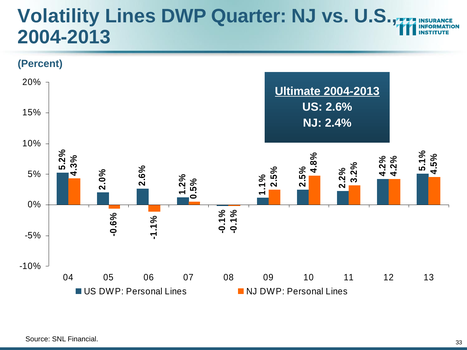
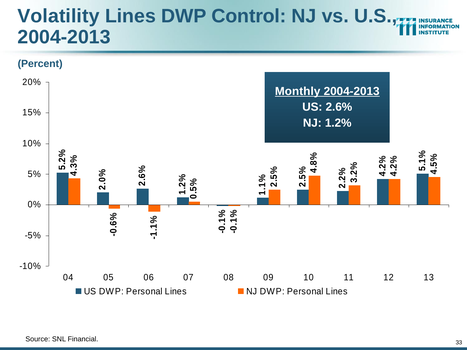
Quarter: Quarter -> Control (249, 16)
Ultimate: Ultimate -> Monthly (298, 91)
2.4%: 2.4% -> 1.2% (338, 123)
